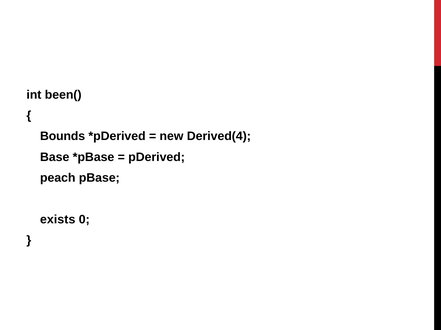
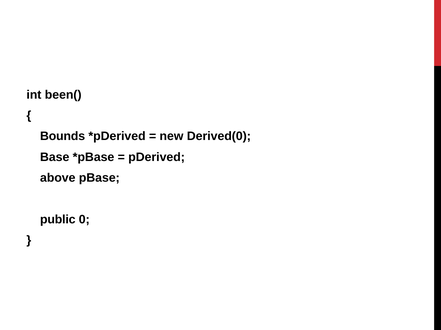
Derived(4: Derived(4 -> Derived(0 (219, 137)
peach: peach -> above (58, 178)
exists: exists -> public (58, 220)
